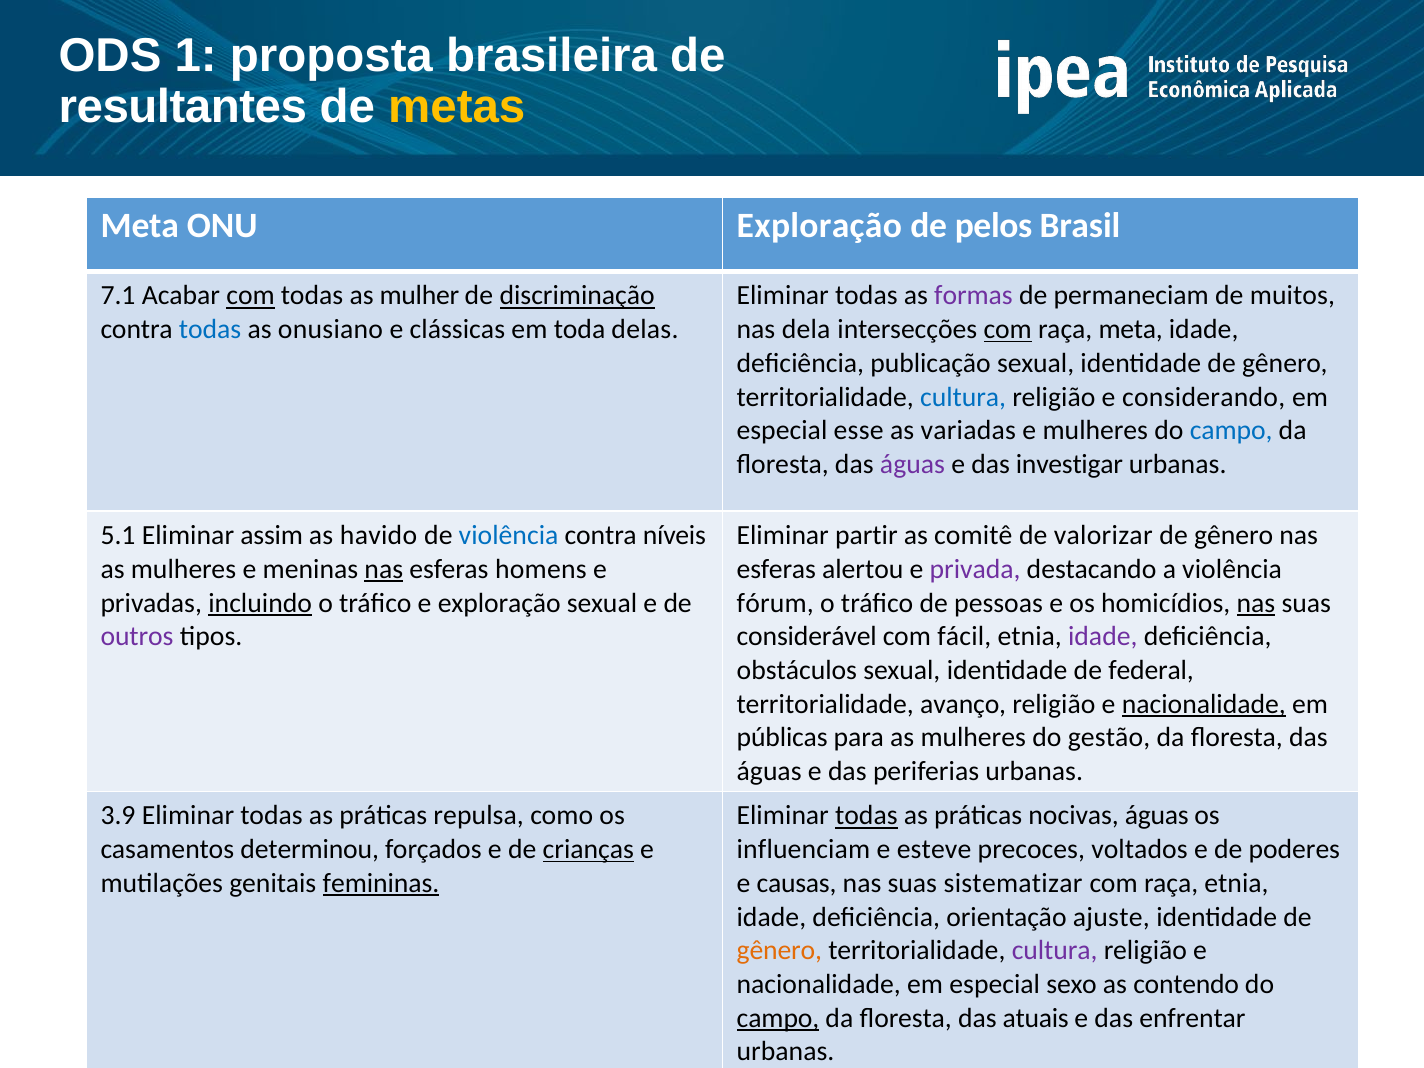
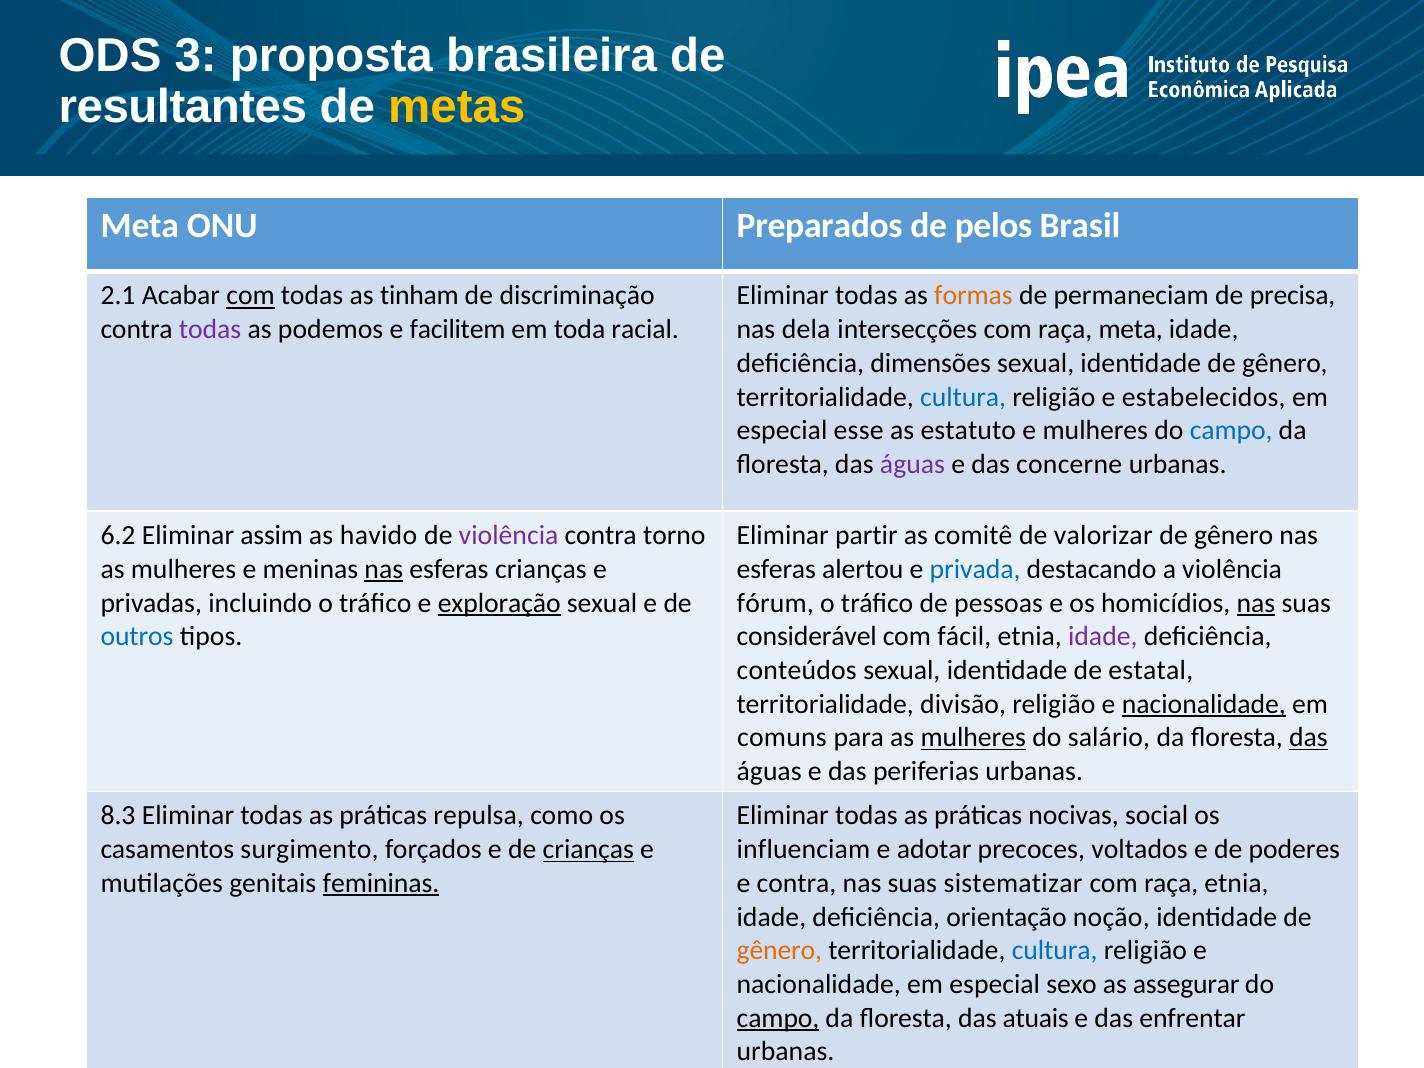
1: 1 -> 3 (196, 56)
ONU Exploração: Exploração -> Preparados (820, 226)
7.1: 7.1 -> 2.1 (118, 296)
mulher: mulher -> tinham (419, 296)
discriminação underline: present -> none (577, 296)
formas colour: purple -> orange (973, 296)
muitos: muitos -> precisa (1293, 296)
todas colour: blue -> purple (210, 329)
onusiano: onusiano -> podemos (331, 329)
clássicas: clássicas -> facilitem (458, 329)
delas: delas -> racial (645, 329)
com underline: present -> none (1008, 329)
publicação: publicação -> dimensões (931, 363)
considerando: considerando -> estabelecidos (1204, 397)
variadas: variadas -> estatuto (968, 431)
investigar: investigar -> concerne (1069, 464)
5.1: 5.1 -> 6.2 (118, 536)
violência colour: blue -> purple (509, 536)
níveis: níveis -> torno (674, 536)
esferas homens: homens -> crianças (541, 569)
privada colour: purple -> blue (975, 569)
incluindo underline: present -> none (260, 603)
exploração underline: none -> present (499, 603)
outros colour: purple -> blue (137, 637)
obstáculos: obstáculos -> conteúdos (797, 670)
federal: federal -> estatal (1151, 670)
avanço: avanço -> divisão (963, 704)
públicas: públicas -> comuns (782, 738)
mulheres underline: none -> present (973, 738)
gestão: gestão -> salário (1109, 738)
das underline: none -> present (1309, 738)
3.9: 3.9 -> 8.3 (118, 816)
todas underline: present -> none (866, 816)
nocivas águas: águas -> social (1157, 816)
determinou: determinou -> surgimento (309, 850)
esteve: esteve -> adotar (934, 850)
e causas: causas -> contra (796, 883)
ajuste: ajuste -> noção (1111, 917)
cultura colour: purple -> blue (1055, 951)
contendo: contendo -> assegurar (1186, 984)
